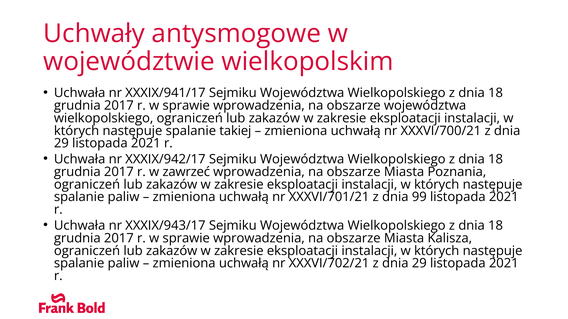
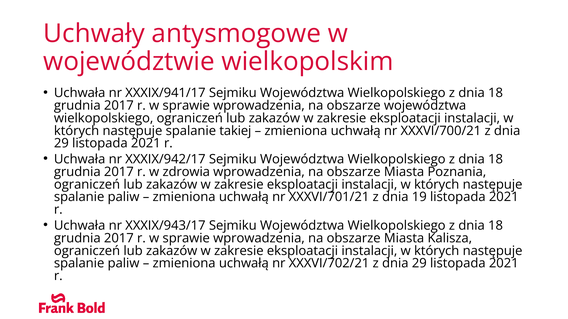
zawrzeć: zawrzeć -> zdrowia (186, 172)
99: 99 -> 19 (419, 197)
